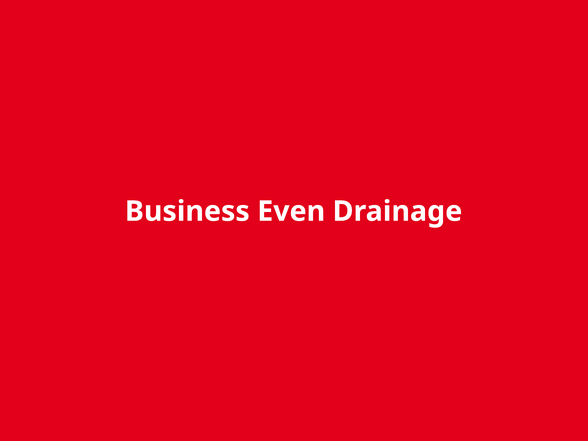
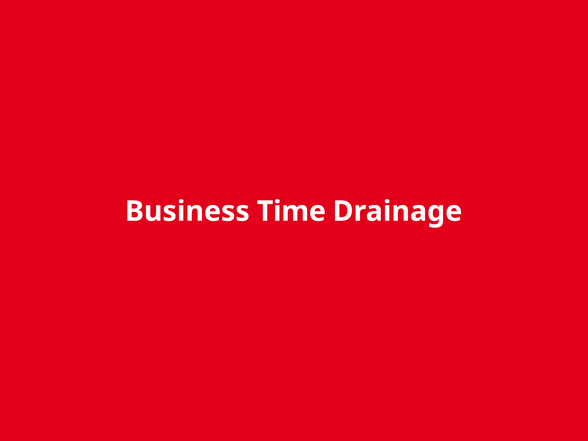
Even: Even -> Time (291, 211)
